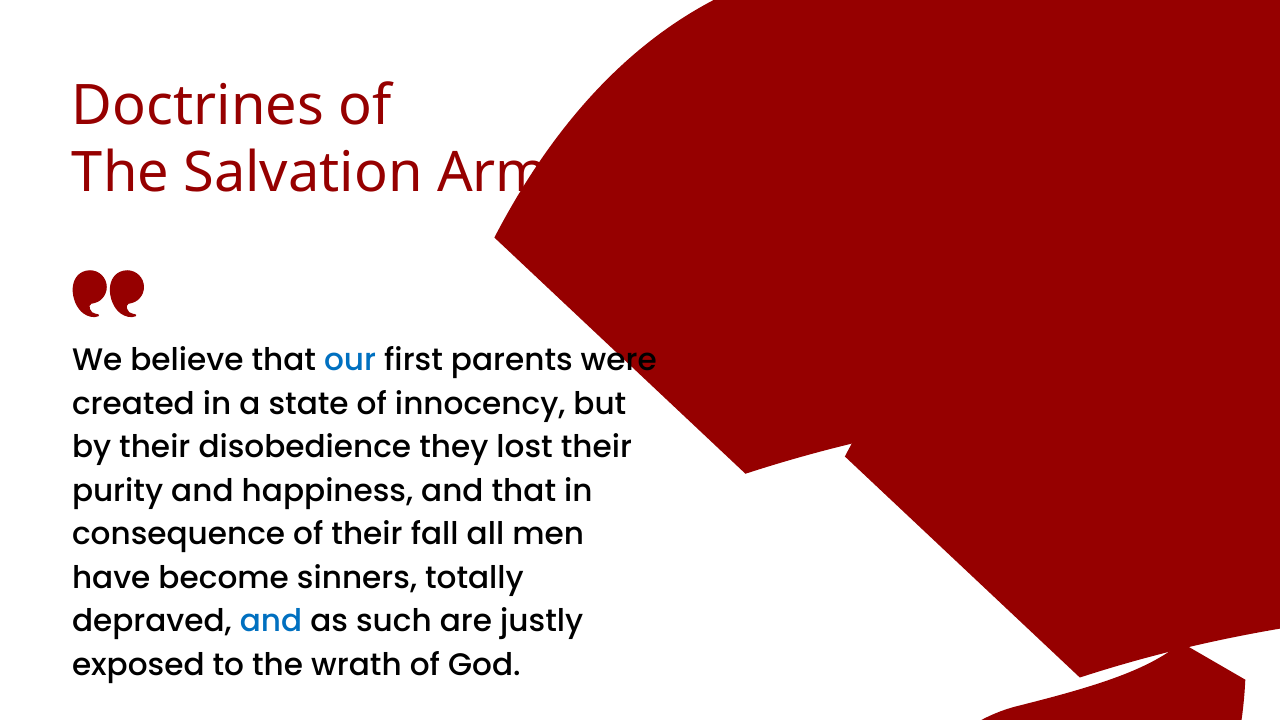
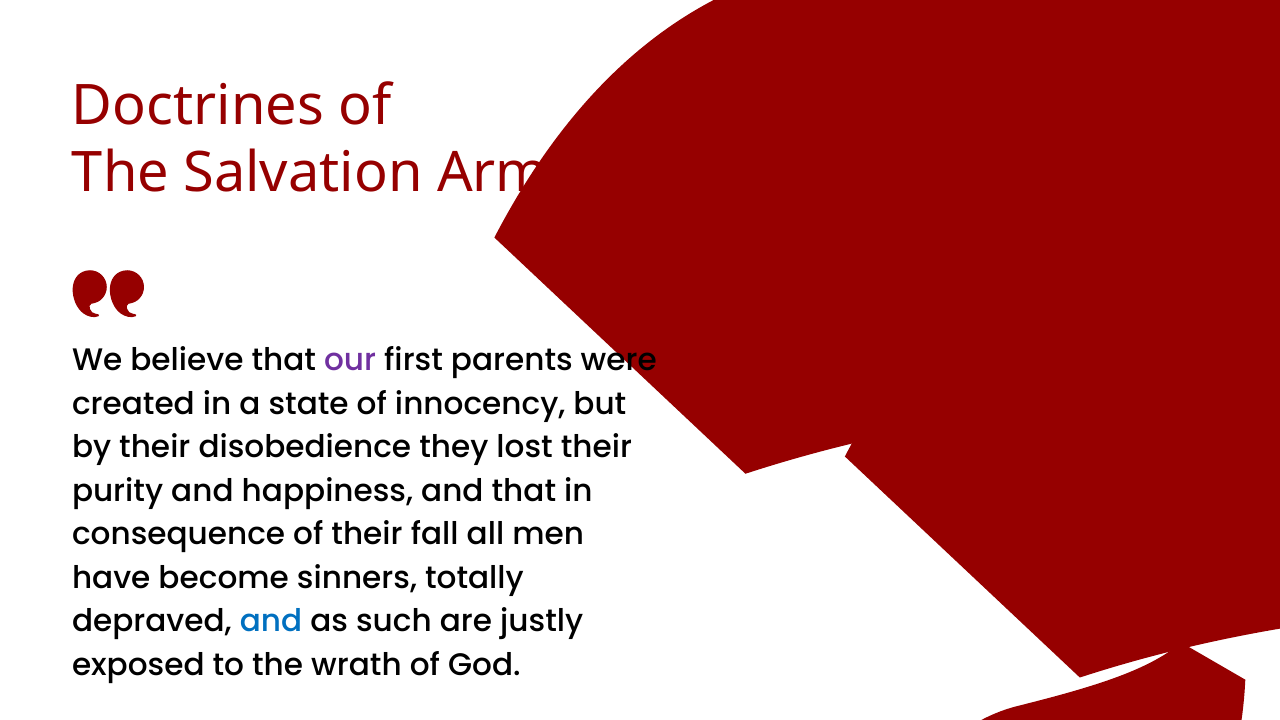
our colour: blue -> purple (350, 360)
